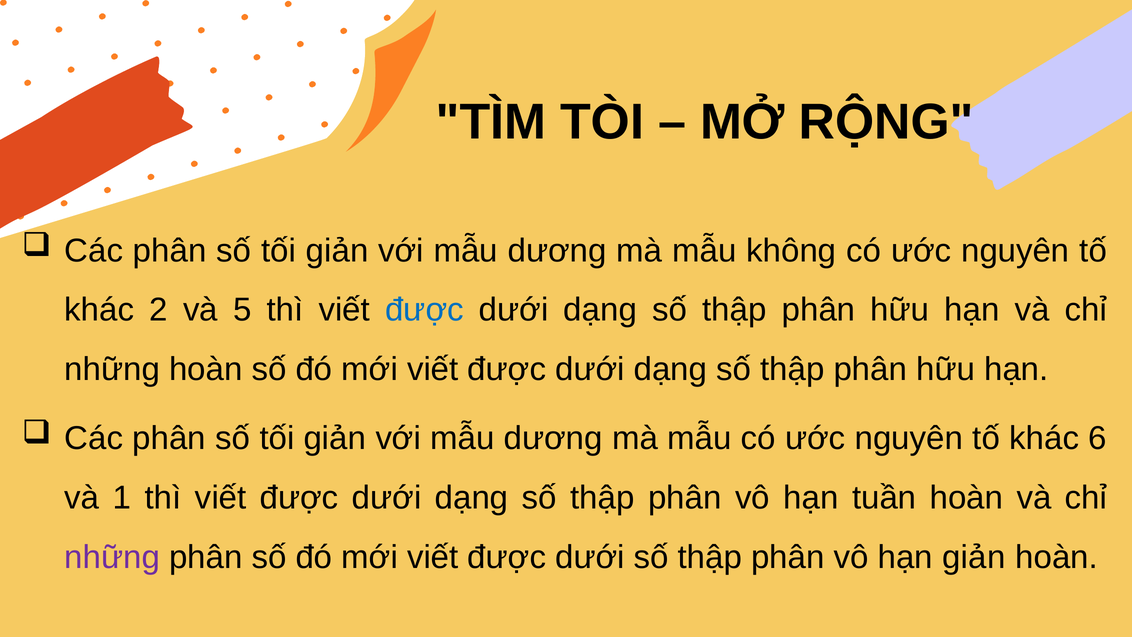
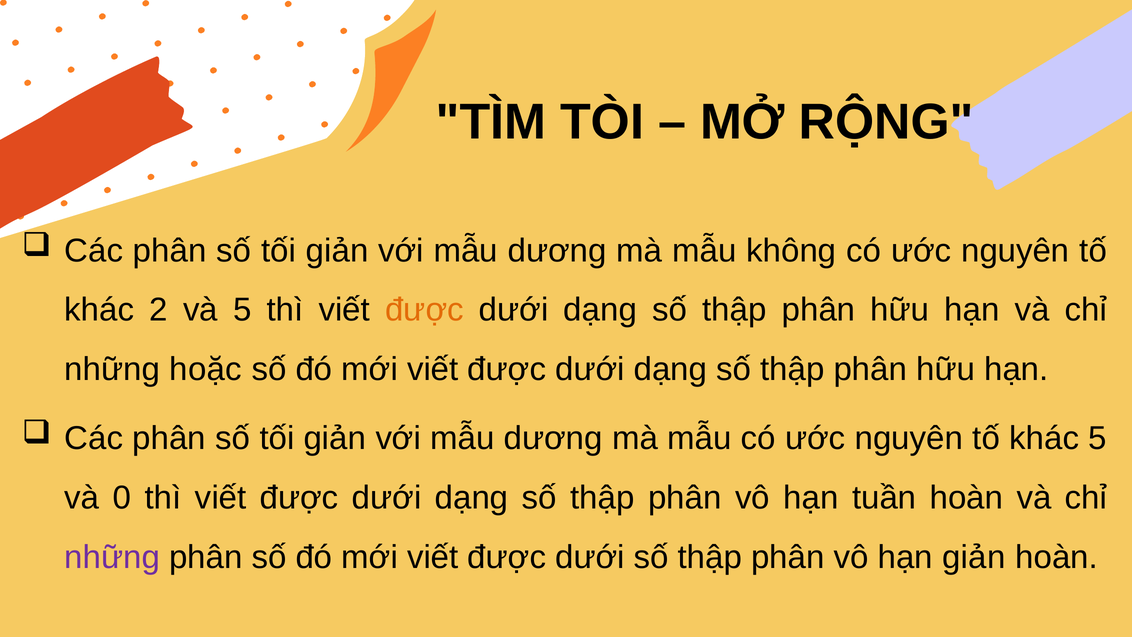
được colour: blue -> orange (424, 310)
những hoàn: hoàn -> hoặc (206, 369)
khác 6: 6 -> 5 (1098, 438)
1: 1 -> 0 (122, 498)
